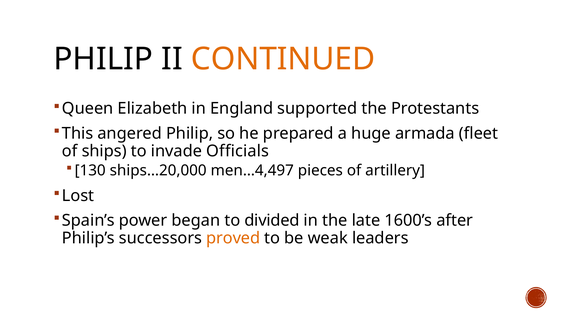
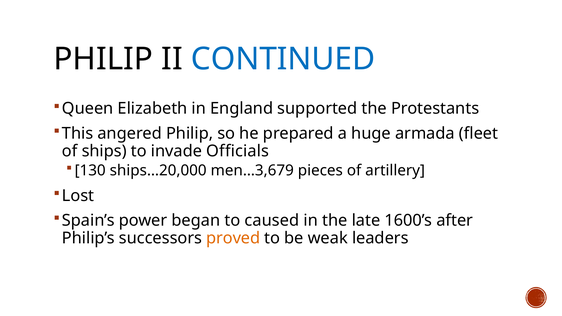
CONTINUED colour: orange -> blue (283, 59)
men…4,497: men…4,497 -> men…3,679 (252, 170)
divided: divided -> caused (272, 220)
